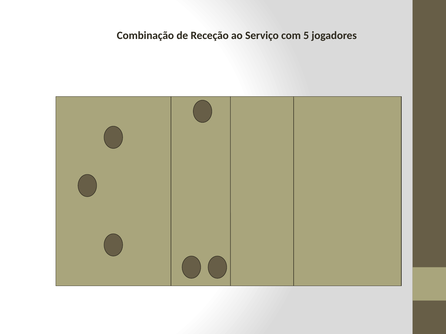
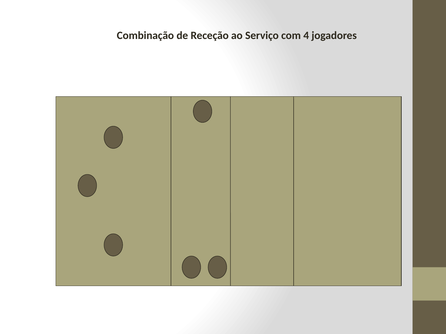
5: 5 -> 4 (306, 36)
